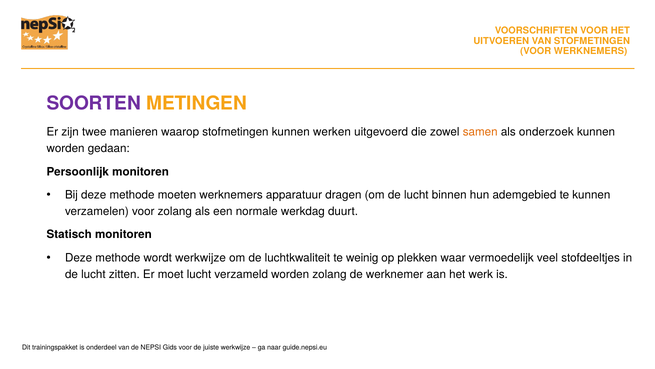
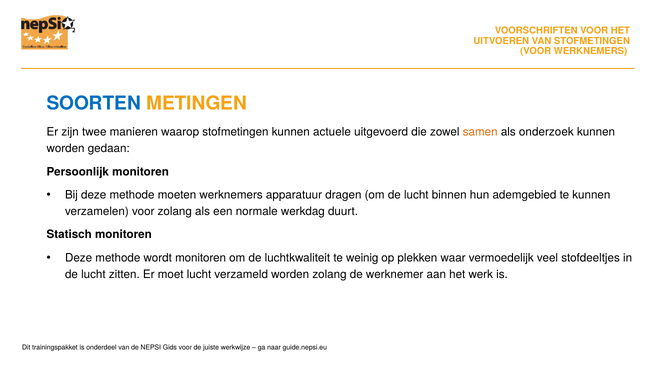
SOORTEN colour: purple -> blue (94, 103)
werken: werken -> actuele (332, 132)
wordt werkwijze: werkwijze -> monitoren (201, 257)
